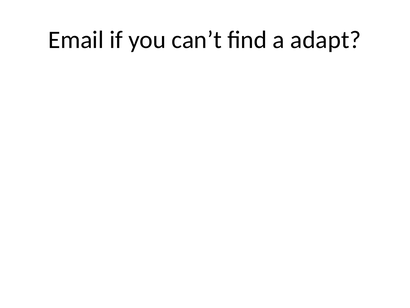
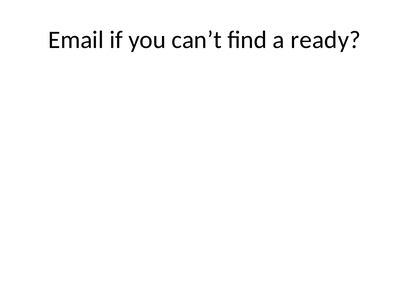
adapt: adapt -> ready (326, 40)
